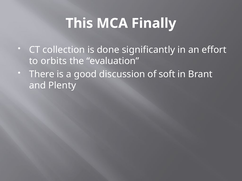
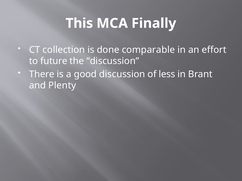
significantly: significantly -> comparable (148, 50)
orbits: orbits -> future (54, 61)
the evaluation: evaluation -> discussion (113, 61)
soft: soft -> less (167, 74)
